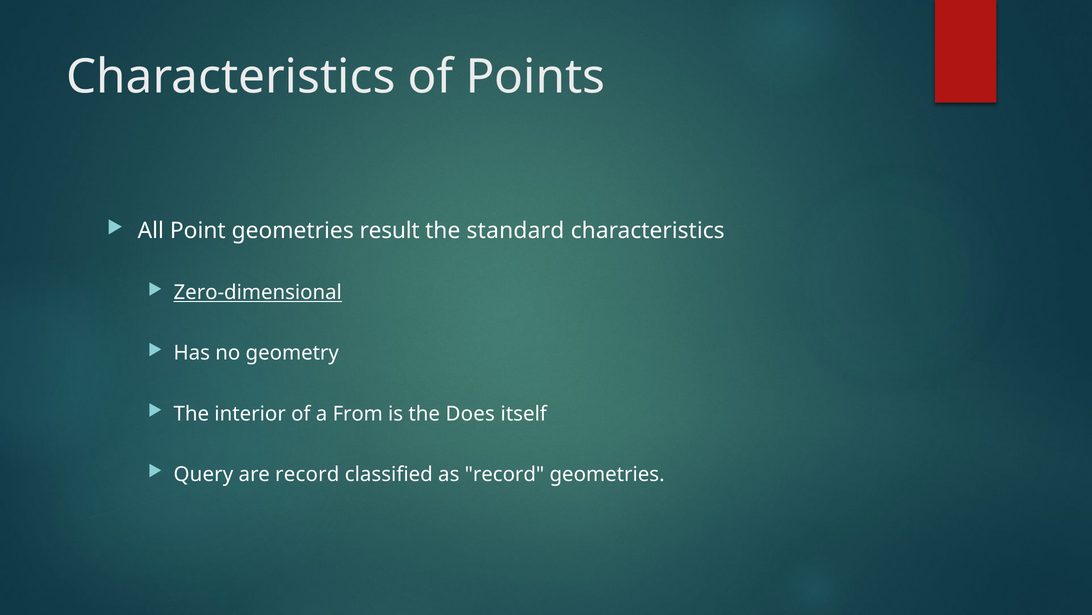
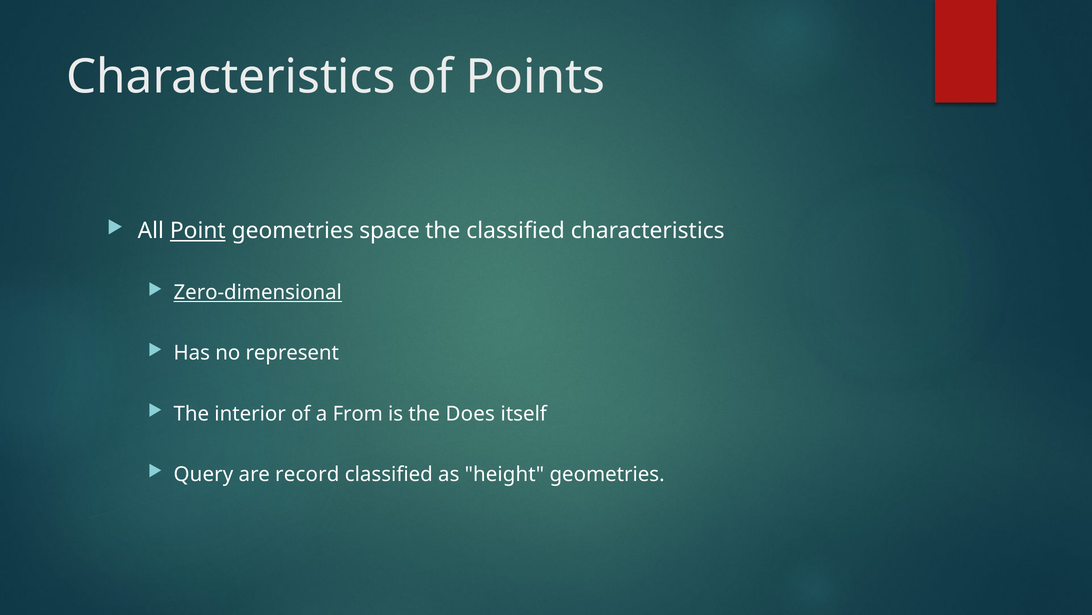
Point underline: none -> present (198, 231)
result: result -> space (390, 231)
the standard: standard -> classified (516, 231)
geometry: geometry -> represent (292, 353)
as record: record -> height (504, 474)
